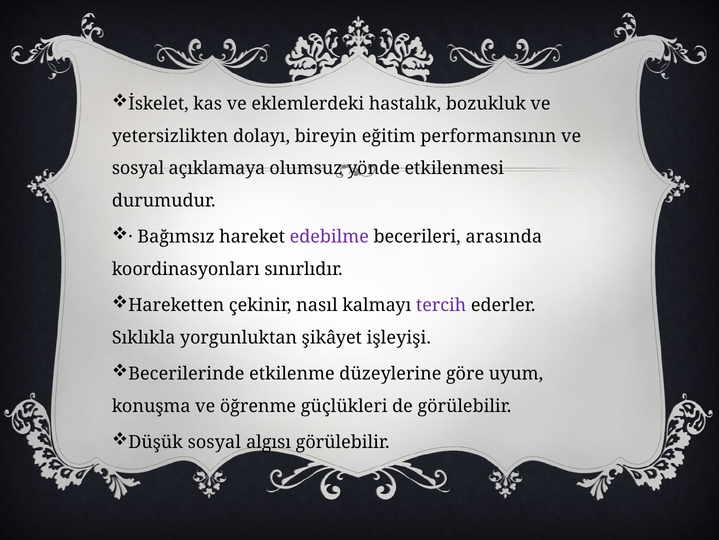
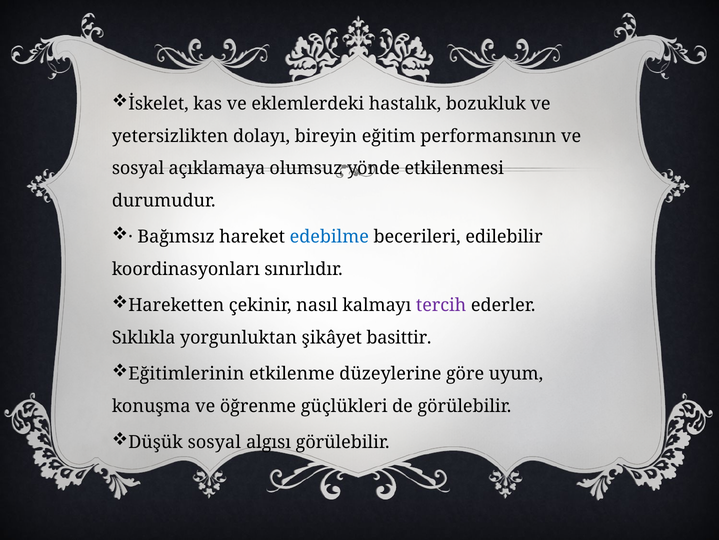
edebilme colour: purple -> blue (329, 237)
arasında: arasında -> edilebilir (504, 237)
işleyişi: işleyişi -> basittir (399, 337)
Becerilerinde: Becerilerinde -> Eğitimlerinin (186, 373)
